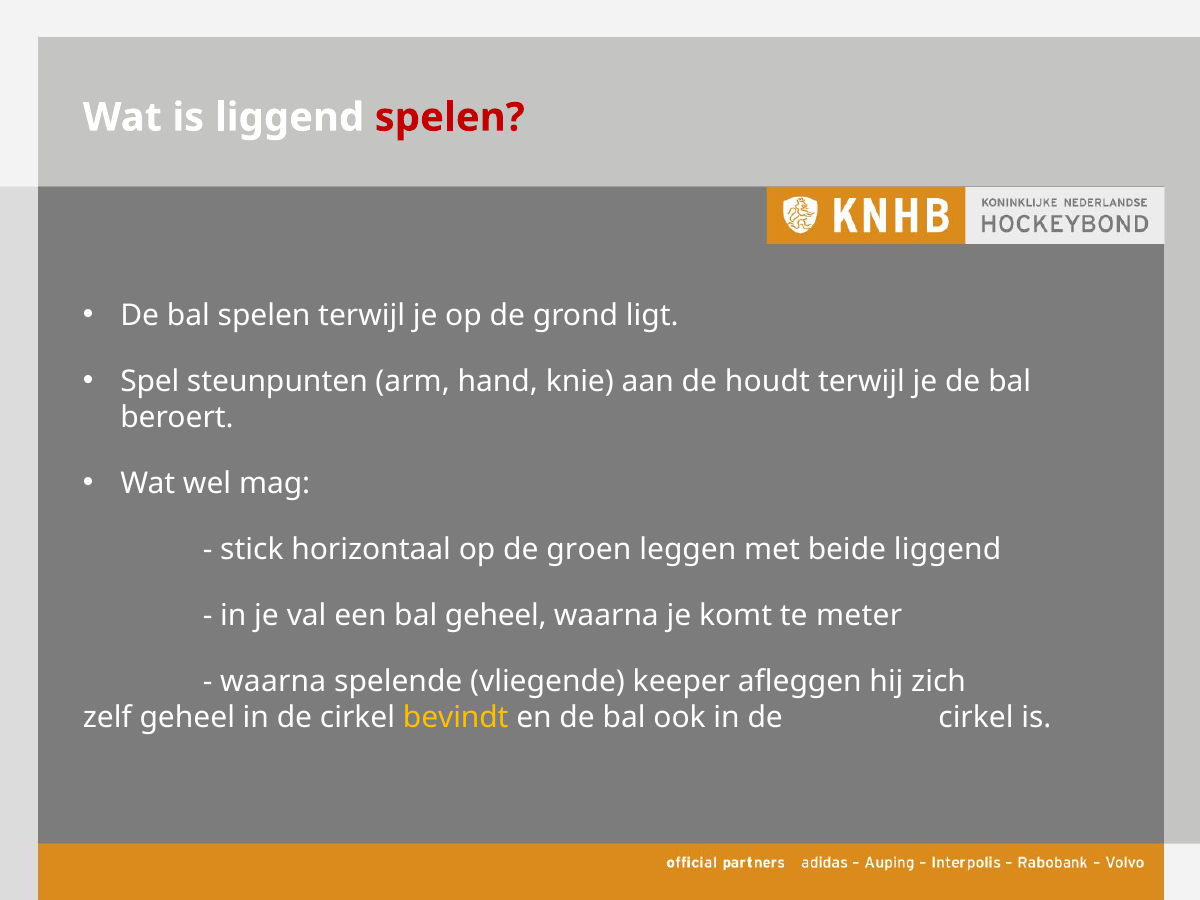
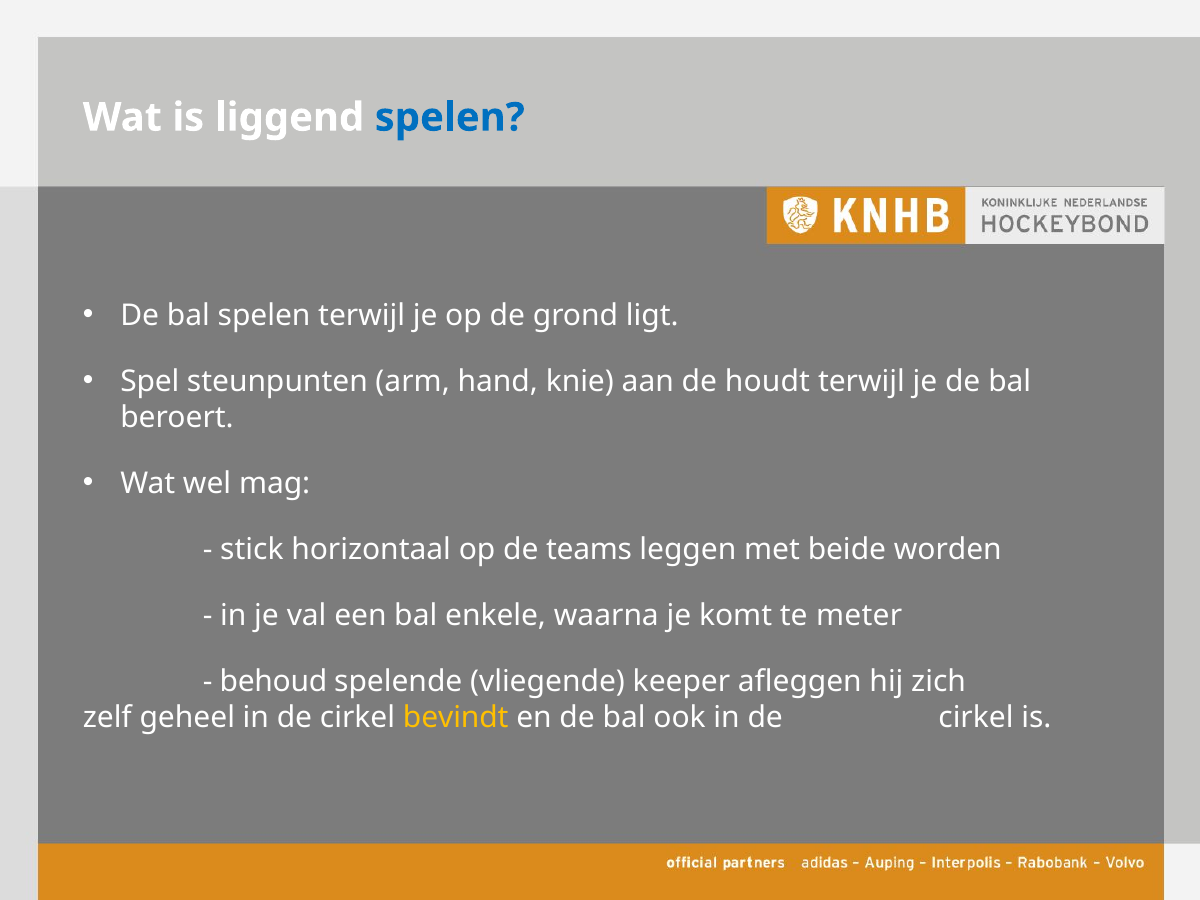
spelen colour: red -> blue (450, 117)
groen: groen -> teams (589, 549)
beide liggend: liggend -> worden (948, 549)
bal geheel: geheel -> enkele (496, 615)
waarna: waarna -> behoud (273, 681)
